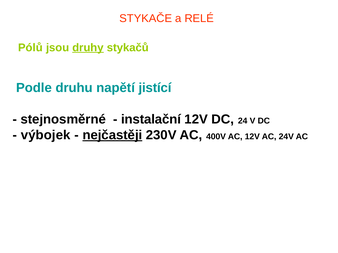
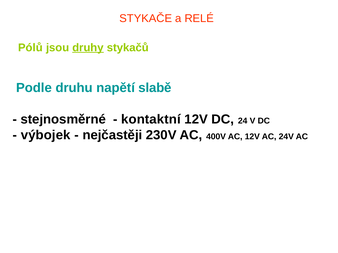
jistící: jistící -> slabě (155, 88)
instalační: instalační -> kontaktní (151, 120)
nejčastěji underline: present -> none (112, 135)
